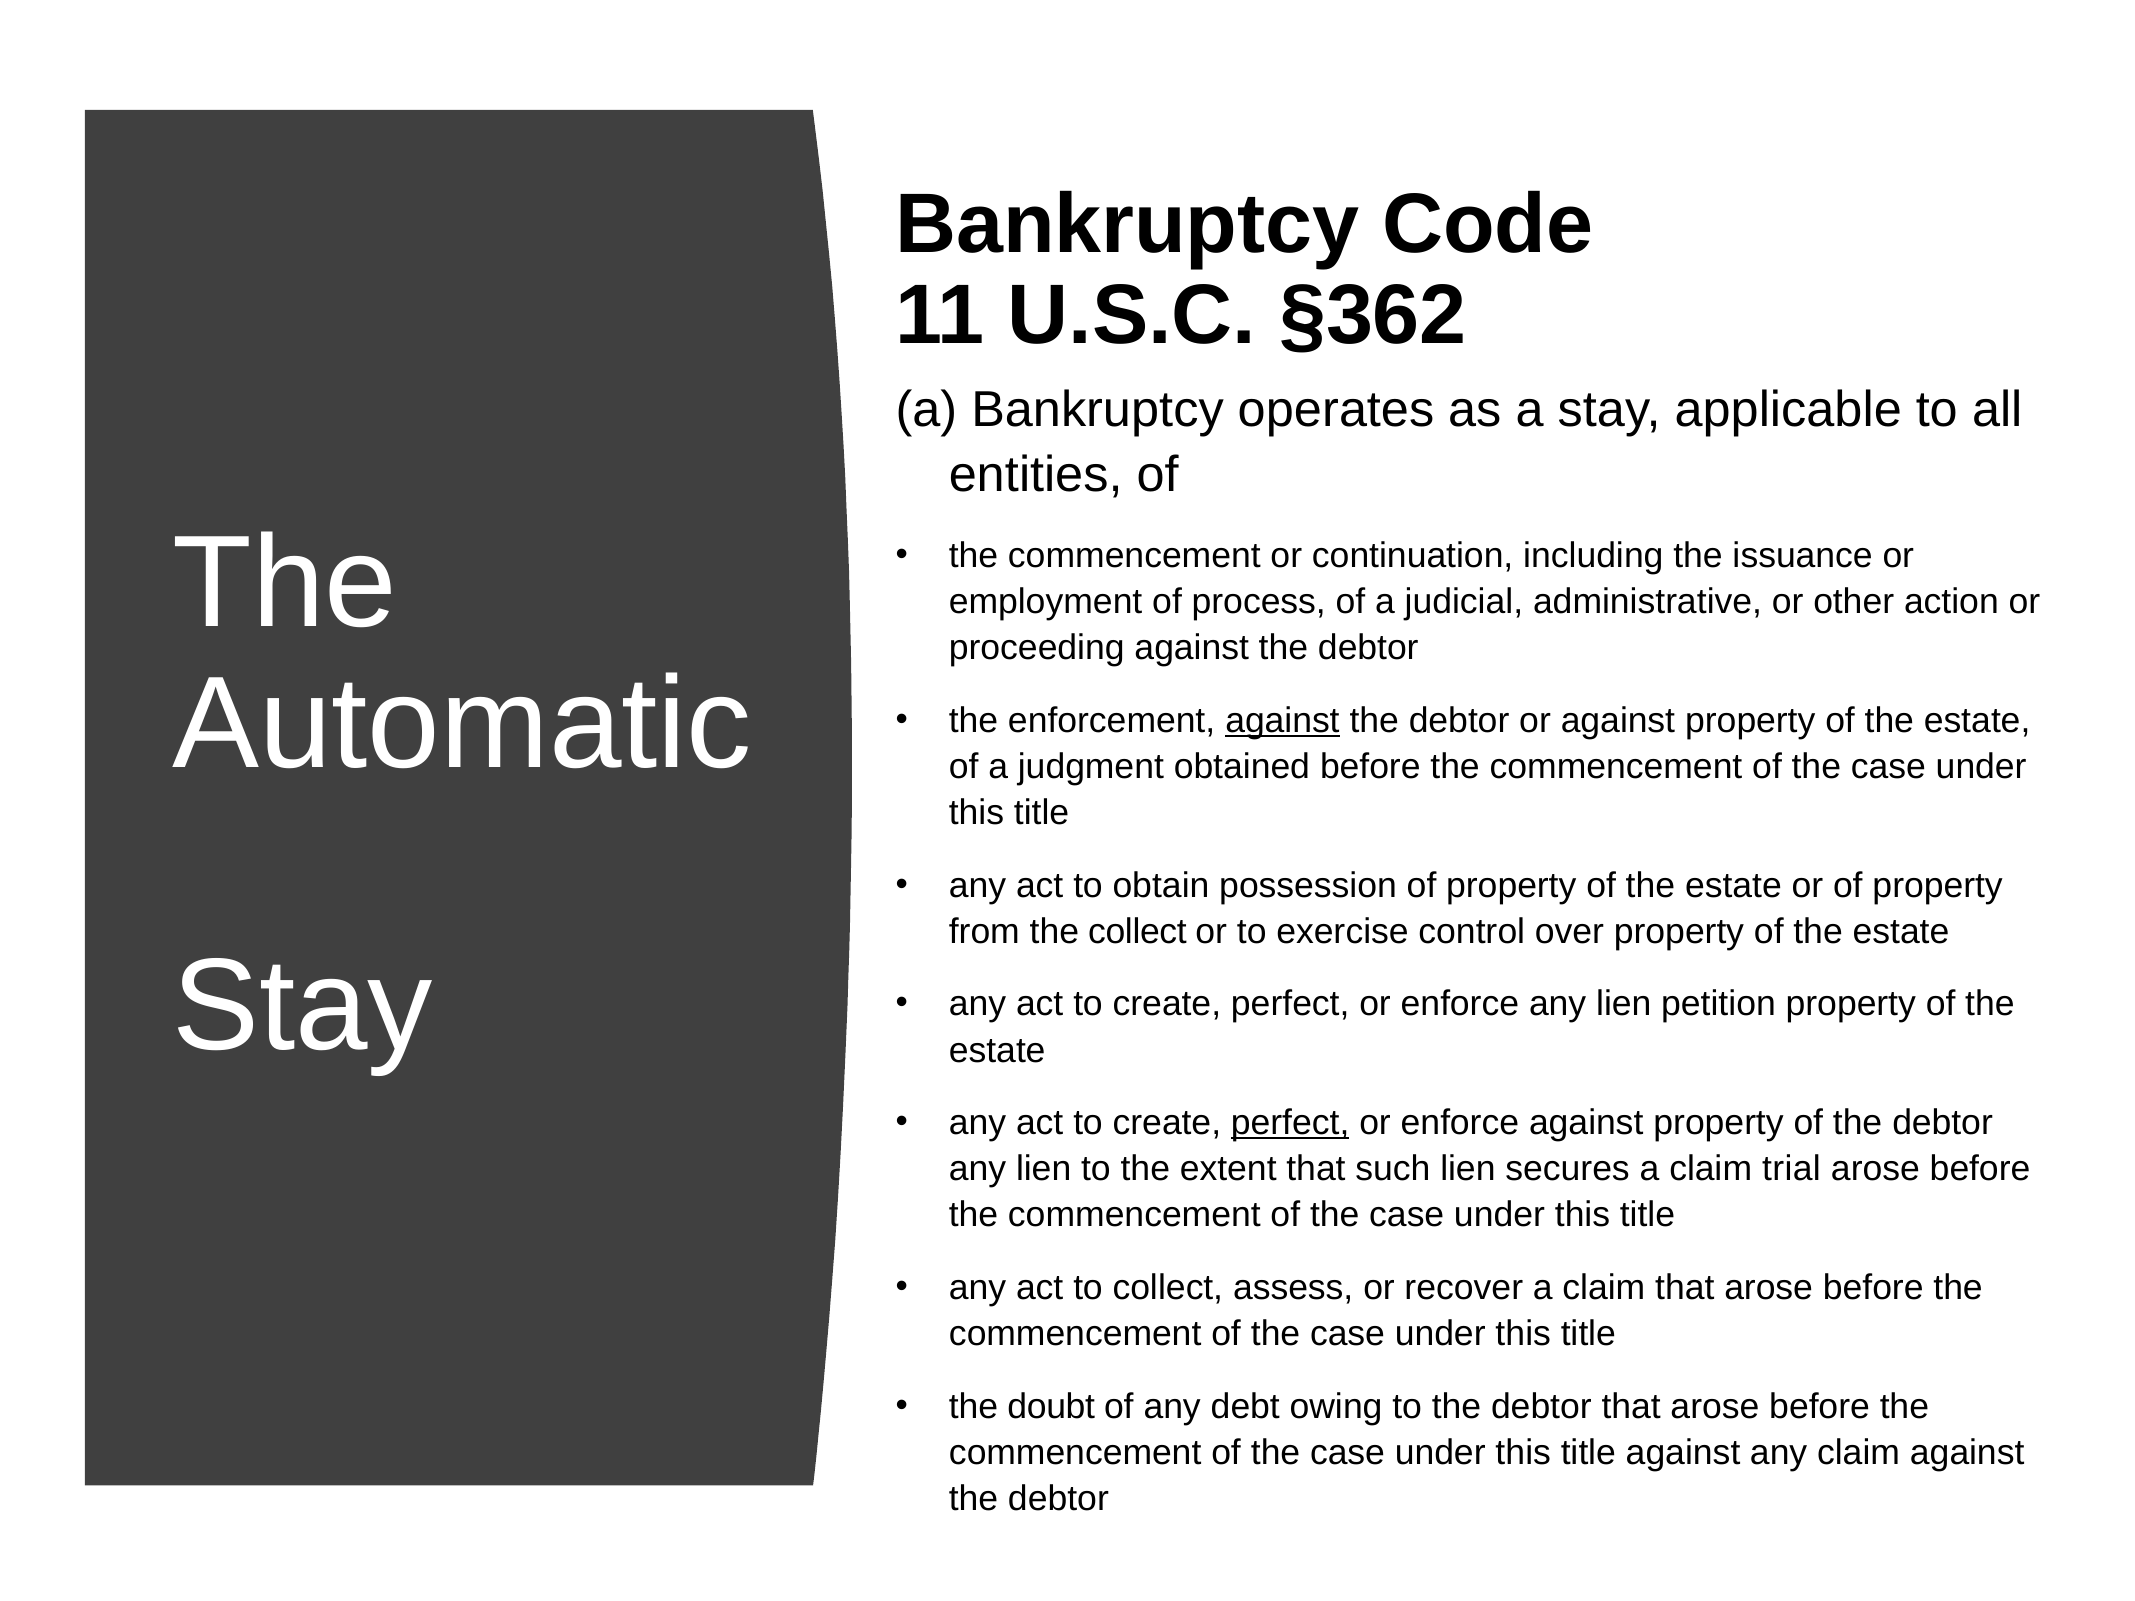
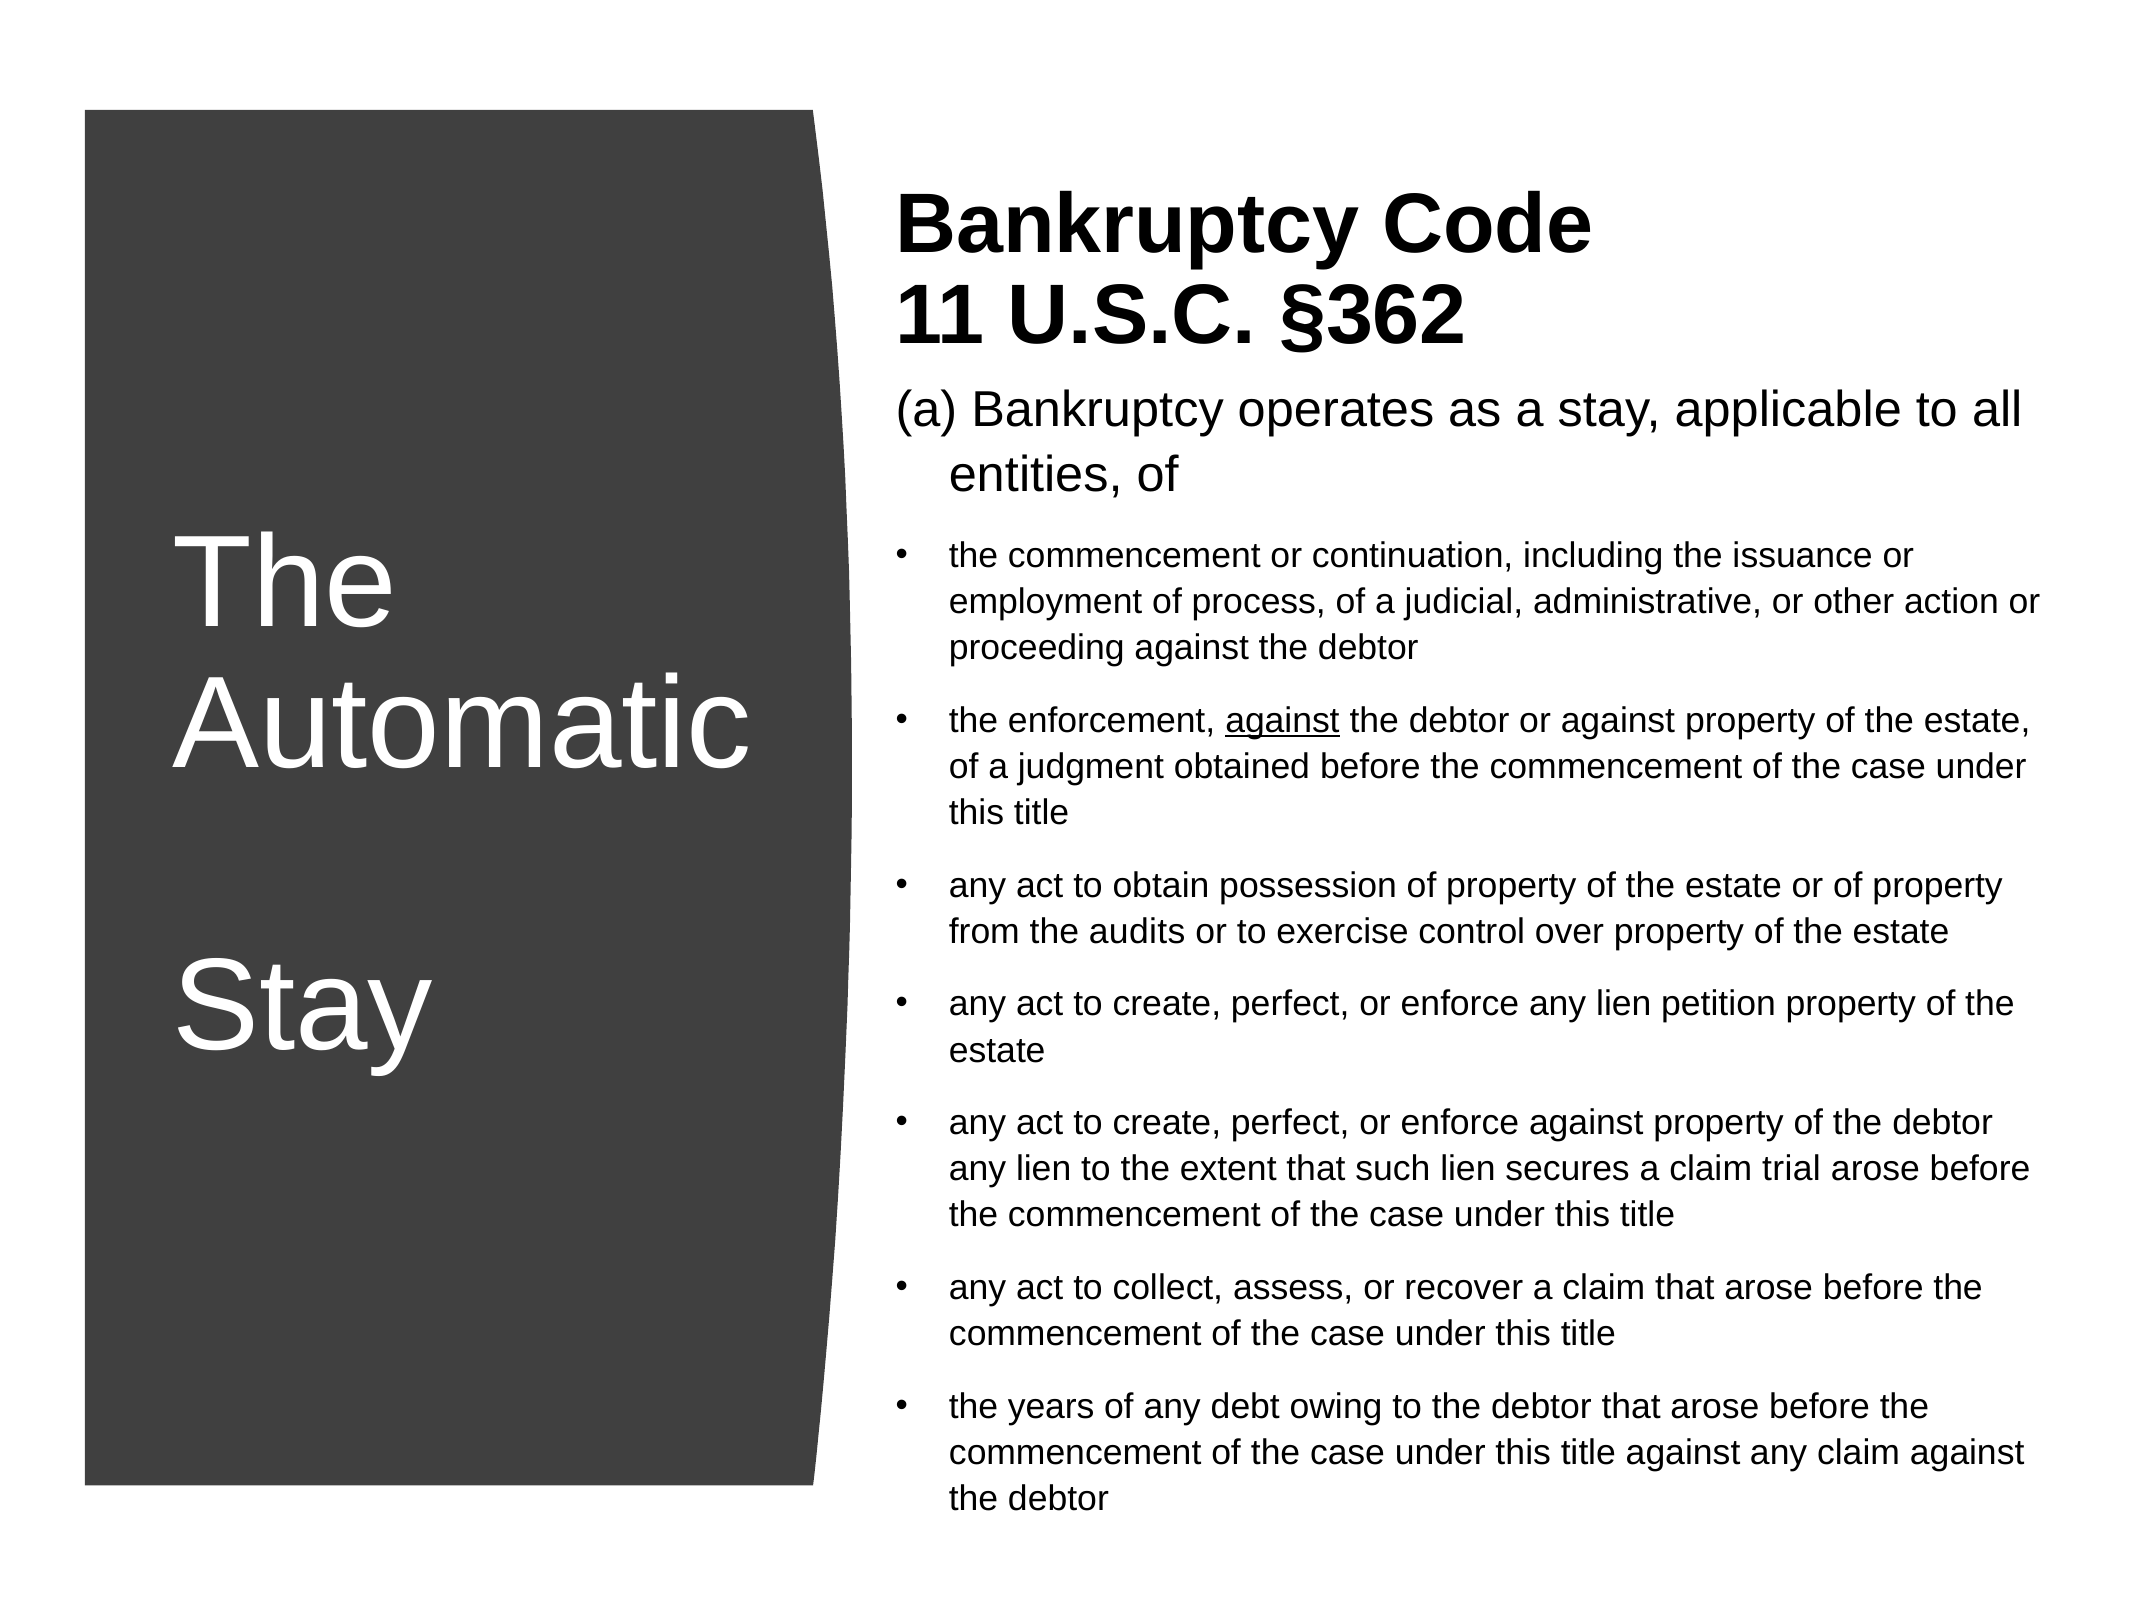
the collect: collect -> audits (1137, 932)
perfect underline: present -> none (1290, 1123)
doubt: doubt -> years (1051, 1407)
